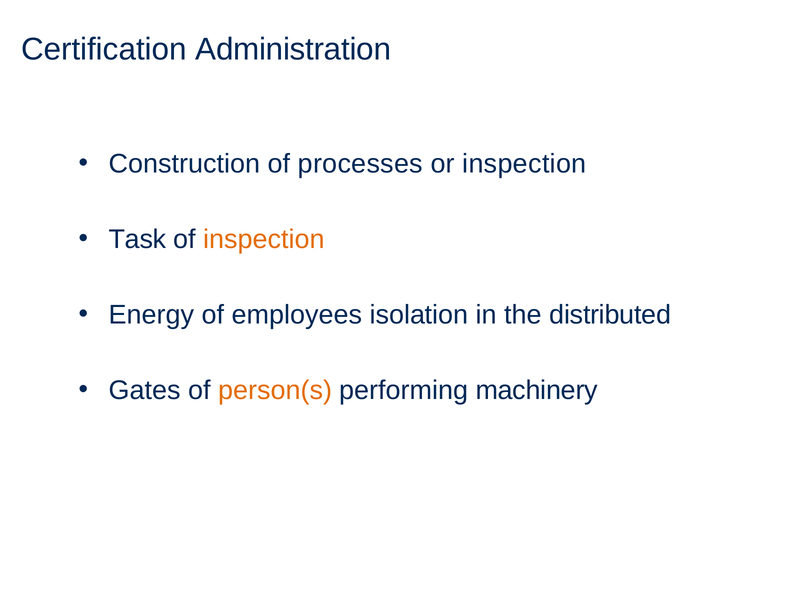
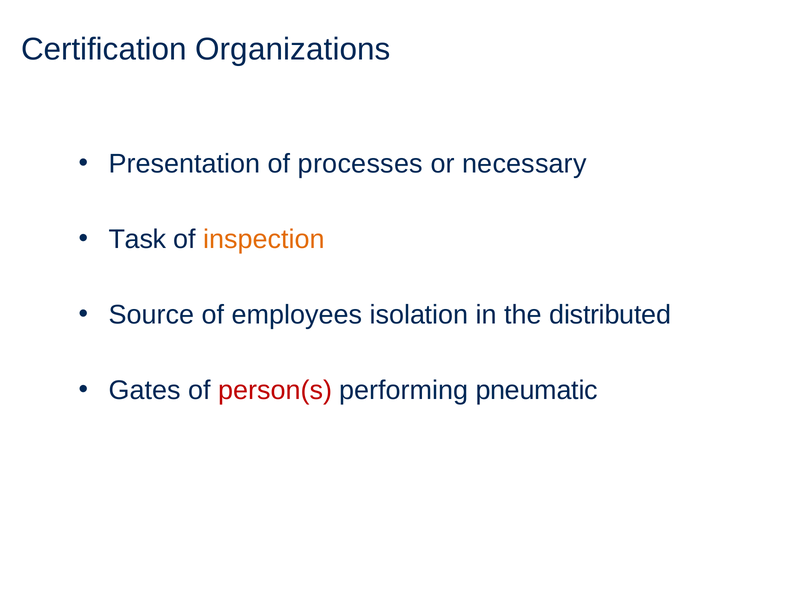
Administration: Administration -> Organizations (293, 49)
Construction: Construction -> Presentation (185, 164)
or inspection: inspection -> necessary (524, 164)
Energy: Energy -> Source (152, 315)
person(s colour: orange -> red (275, 390)
machinery: machinery -> pneumatic (537, 390)
